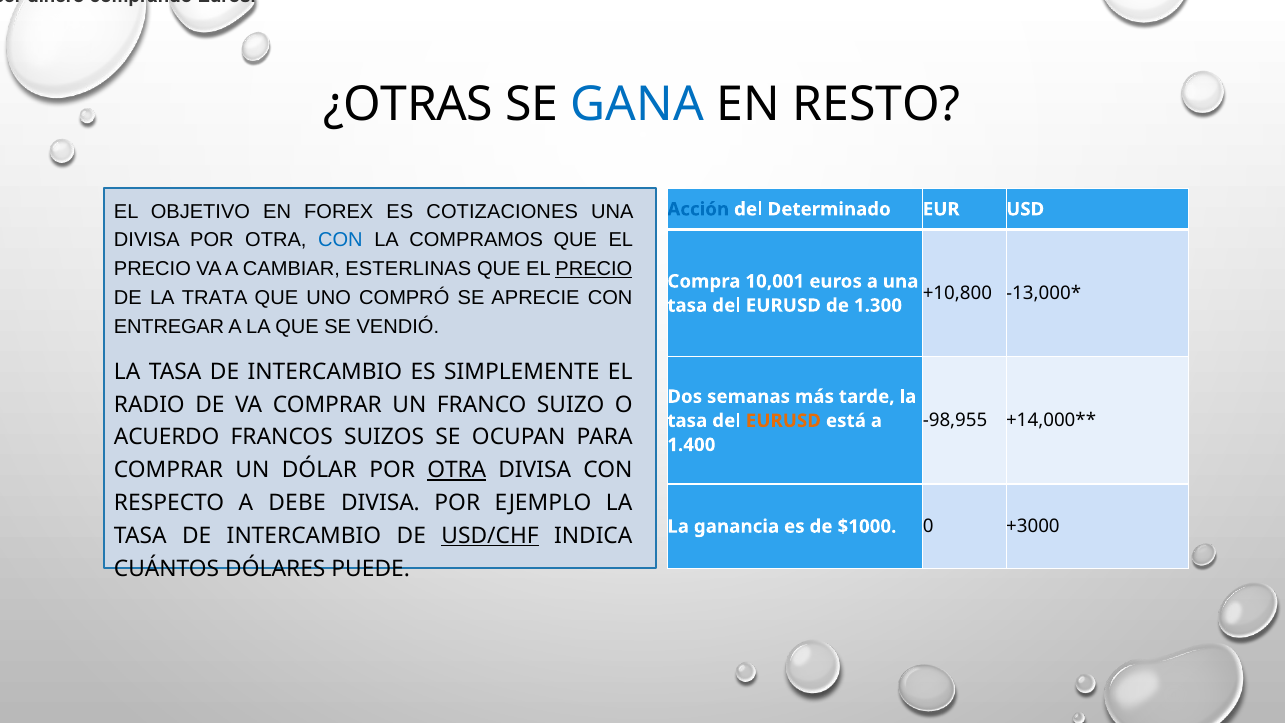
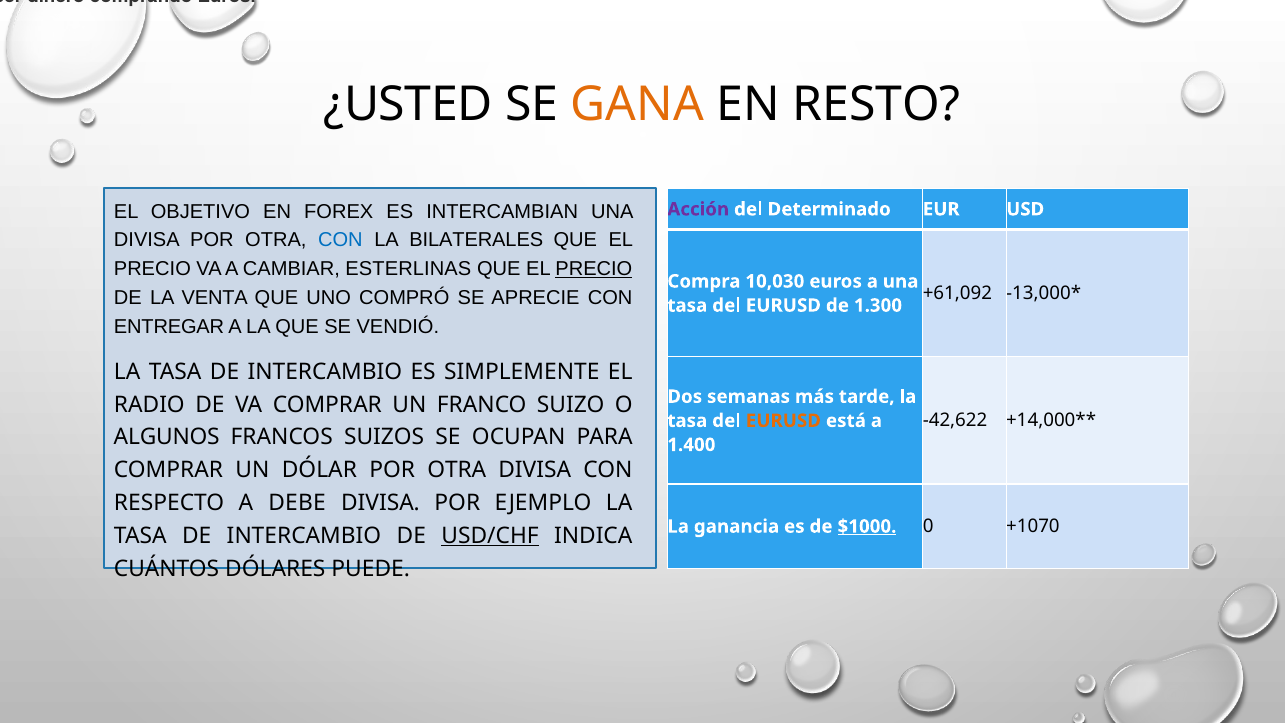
¿OTRAS: ¿OTRAS -> ¿USTED (408, 105)
GANA colour: blue -> orange (637, 105)
COTIZACIONES: COTIZACIONES -> INTERCAMBIAN (502, 211)
Acción colour: blue -> purple (698, 209)
COMPRAMOS: COMPRAMOS -> BILATERALES (476, 240)
10,001: 10,001 -> 10,030 (775, 281)
+10,800: +10,800 -> +61,092 (957, 293)
TRATA: TRATA -> VENTA (215, 298)
-98,955: -98,955 -> -42,622 (955, 421)
ACUERDO: ACUERDO -> ALGUNOS (167, 437)
OTRA underline: present -> none (457, 470)
$1000 underline: none -> present (867, 526)
+3000: +3000 -> +1070 (1033, 526)
